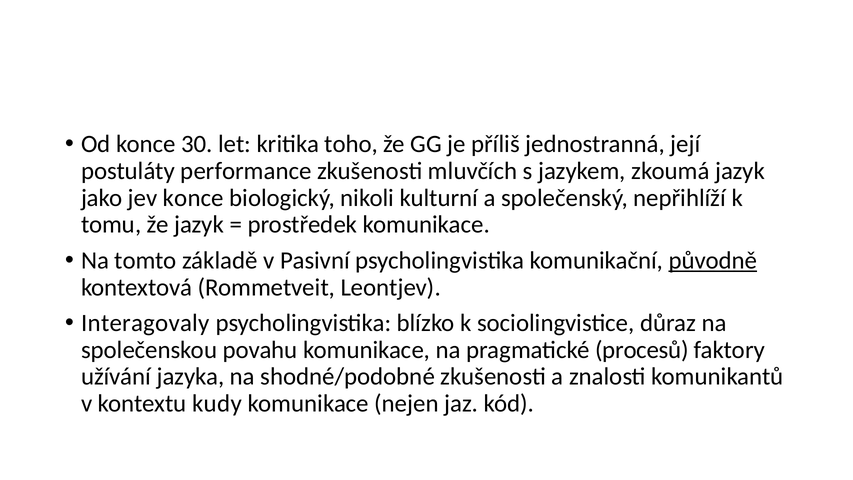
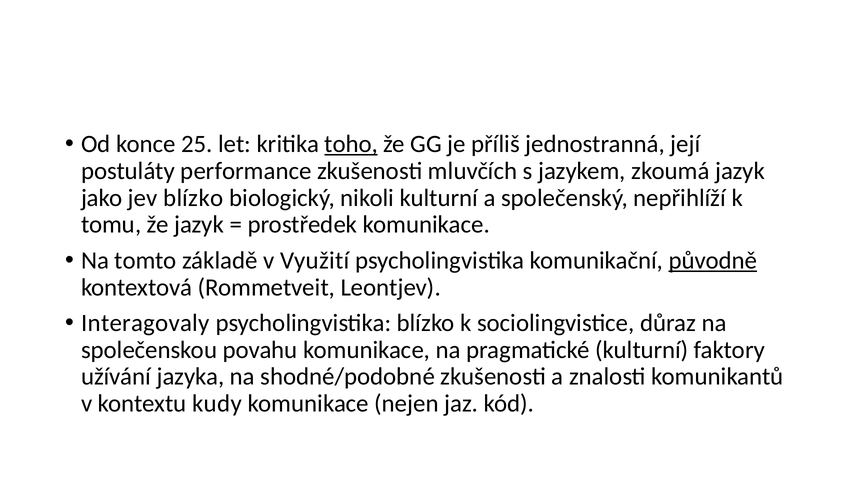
30: 30 -> 25 (197, 144)
toho underline: none -> present (351, 144)
jev konce: konce -> blízko (193, 198)
Pasivní: Pasivní -> Využití (315, 260)
pragmatické procesů: procesů -> kulturní (642, 350)
